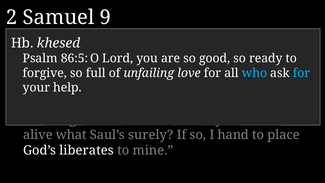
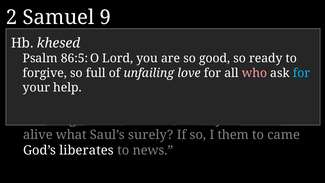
who colour: light blue -> pink (254, 73)
hand: hand -> them (233, 135)
place: place -> came (284, 135)
mine: mine -> news (153, 150)
